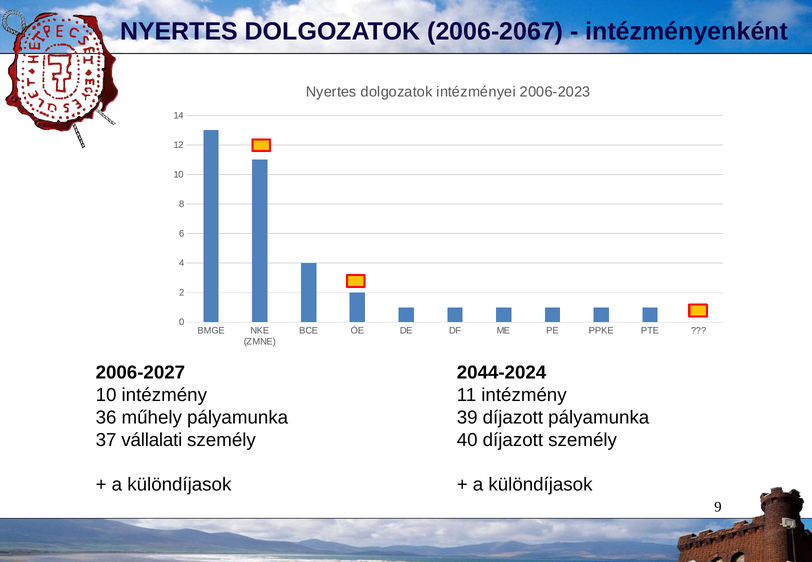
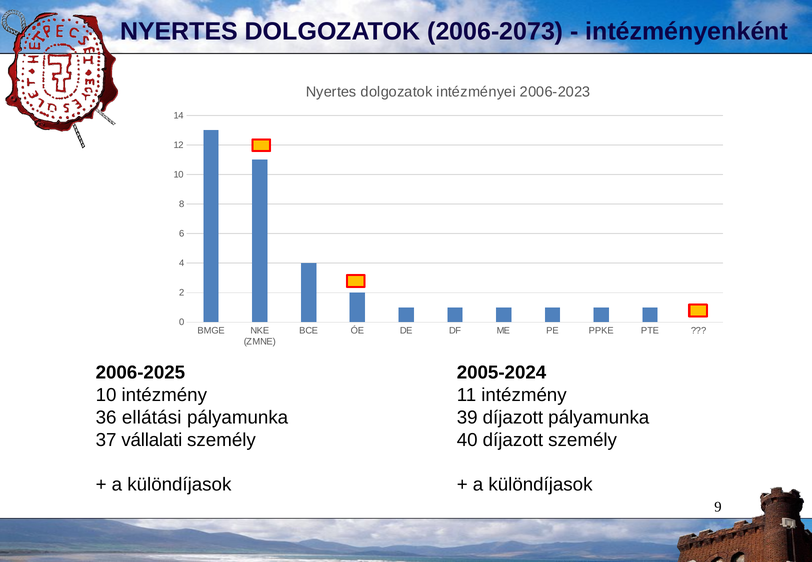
2006-2067: 2006-2067 -> 2006-2073 (495, 32)
2006-2027: 2006-2027 -> 2006-2025 (140, 373)
2044-2024: 2044-2024 -> 2005-2024 (502, 373)
műhely: műhely -> ellátási (152, 417)
